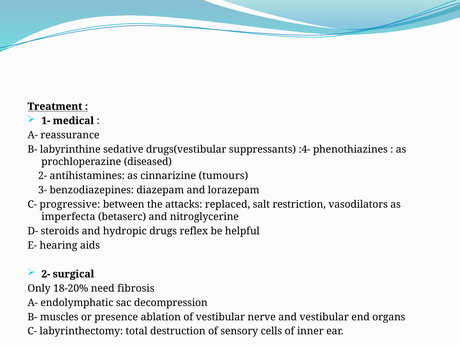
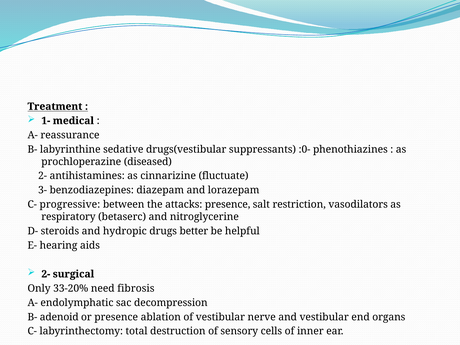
:4-: :4- -> :0- (305, 149)
tumours: tumours -> fluctuate (224, 176)
attacks replaced: replaced -> presence (228, 205)
imperfecta: imperfecta -> respiratory (68, 217)
reflex: reflex -> better (194, 231)
18-20%: 18-20% -> 33-20% (71, 288)
muscles: muscles -> adenoid (59, 317)
